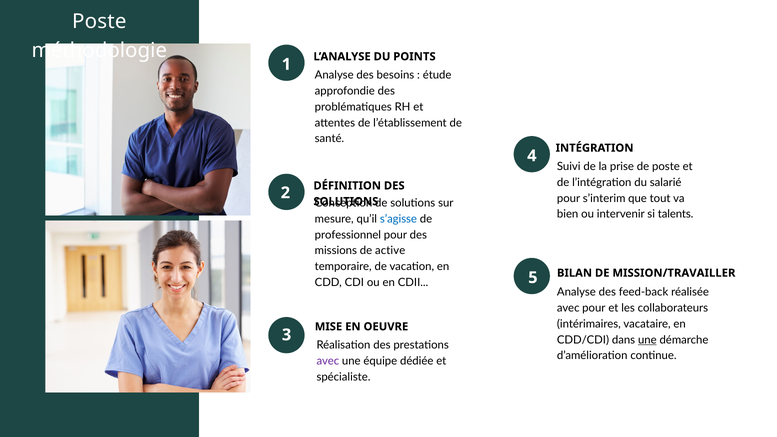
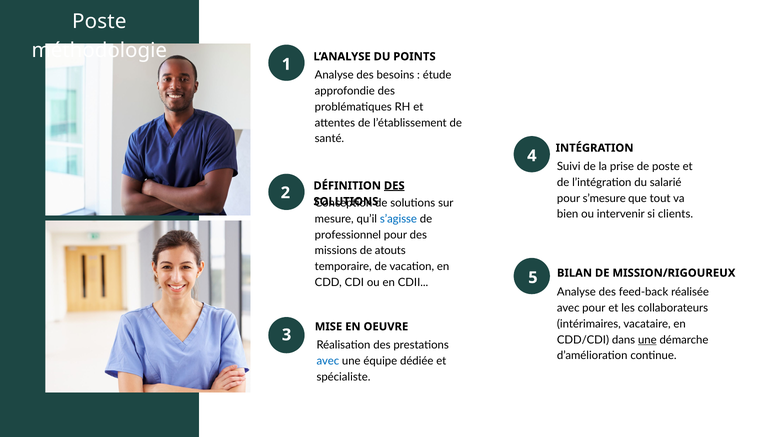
DES underline: none -> present (394, 186)
s’interim: s’interim -> s’mesure (604, 198)
talents: talents -> clients (676, 214)
active: active -> atouts (390, 251)
MISSION/TRAVAILLER: MISSION/TRAVAILLER -> MISSION/RIGOUREUX (674, 273)
avec colour: purple -> blue (328, 361)
